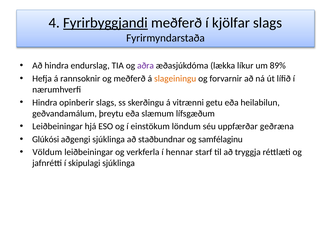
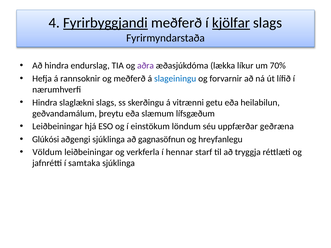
kjölfar underline: none -> present (231, 23)
89%: 89% -> 70% (278, 66)
slageiningu colour: orange -> blue (175, 79)
opinberir: opinberir -> slaglækni (77, 103)
staðbundnar: staðbundnar -> gagnasöfnun (162, 139)
samfélaginu: samfélaginu -> hreyfanlegu (220, 139)
skipulagi: skipulagi -> samtaka (84, 163)
